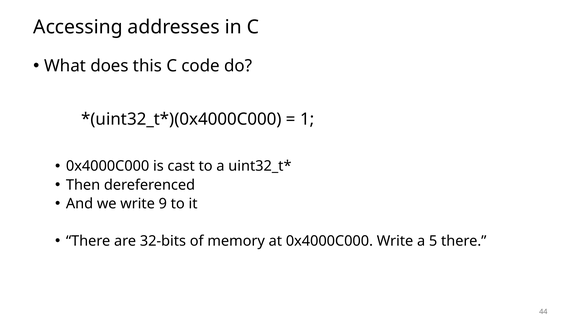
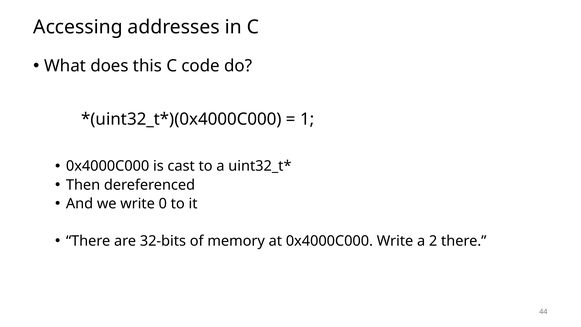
9: 9 -> 0 (163, 203)
5: 5 -> 2 (433, 241)
